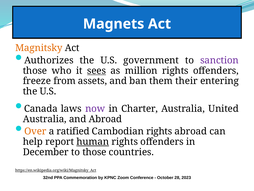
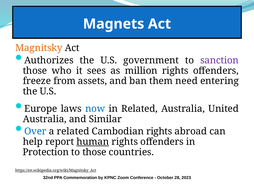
sees underline: present -> none (97, 71)
their: their -> need (186, 81)
Canada: Canada -> Europe (41, 108)
now colour: purple -> blue (95, 108)
in Charter: Charter -> Related (140, 108)
and Abroad: Abroad -> Similar (105, 119)
Over colour: orange -> blue (35, 131)
a ratified: ratified -> related (73, 131)
December: December -> Protection (46, 152)
